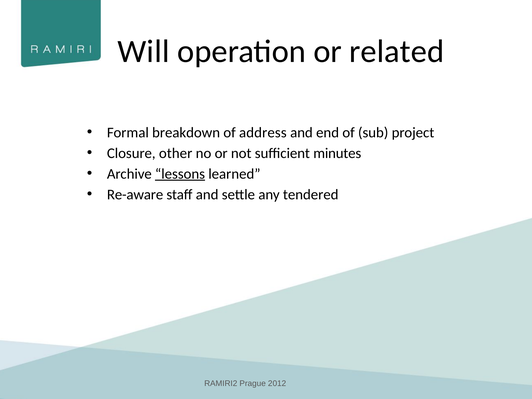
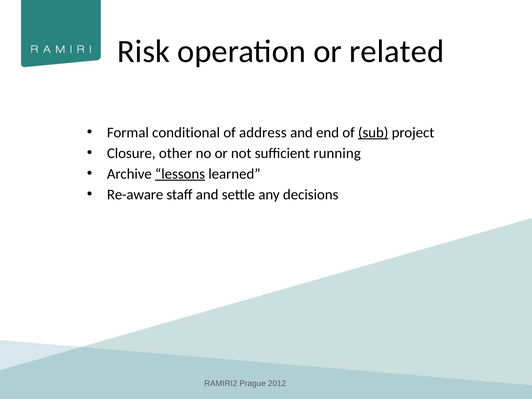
Will: Will -> Risk (144, 51)
breakdown: breakdown -> conditional (186, 132)
sub underline: none -> present (373, 132)
minutes: minutes -> running (337, 153)
tendered: tendered -> decisions (311, 195)
